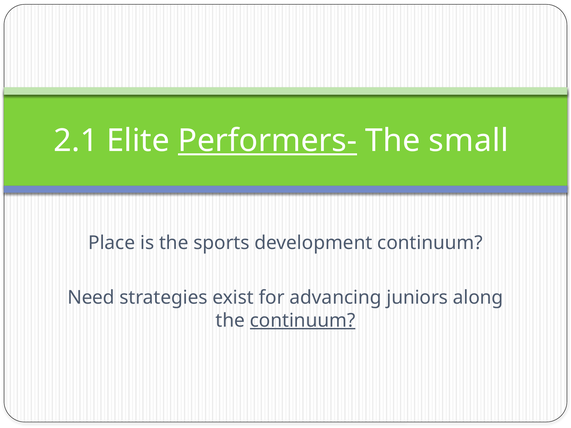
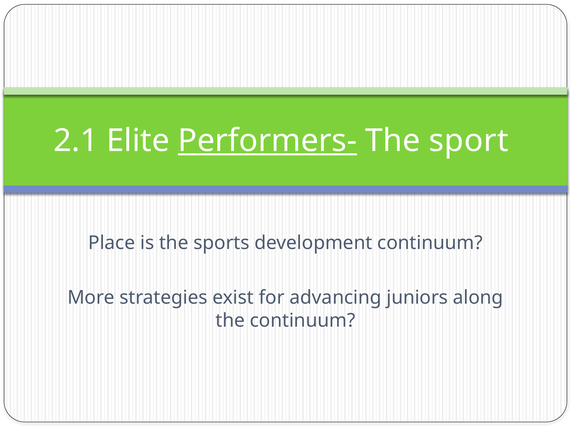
small: small -> sport (469, 141)
Need: Need -> More (91, 298)
continuum underline: present -> none (303, 321)
